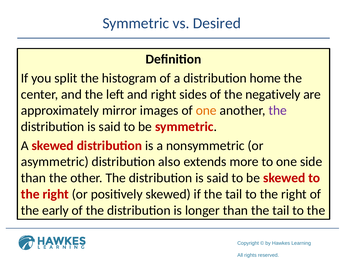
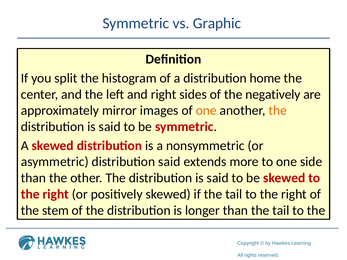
Desired: Desired -> Graphic (217, 23)
the colour: purple -> orange (278, 111)
distribution also: also -> said (169, 162)
early: early -> stem (55, 211)
